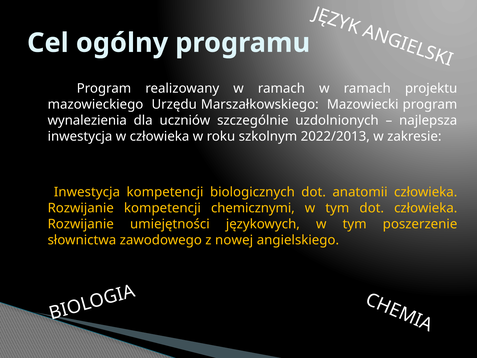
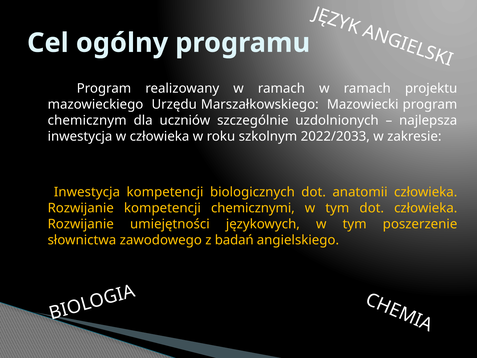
wynalezienia: wynalezienia -> chemicznym (87, 120)
2022/2013: 2022/2013 -> 2022/2033 (335, 136)
nowej: nowej -> badań (234, 240)
